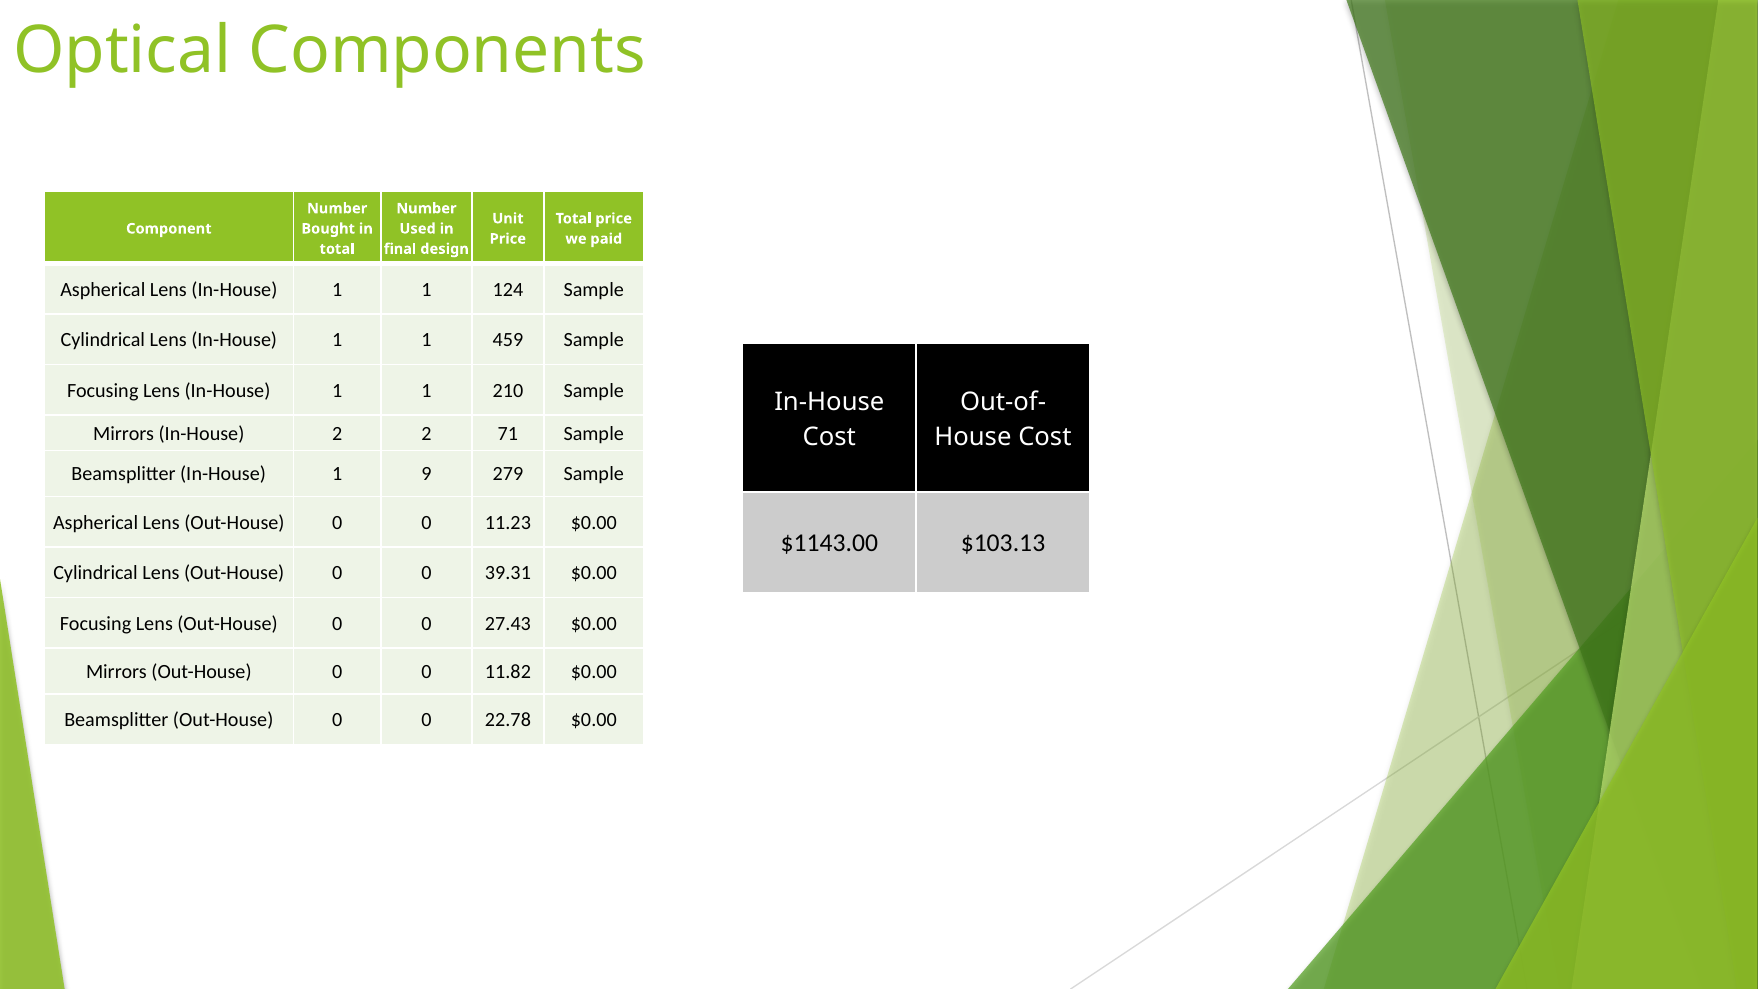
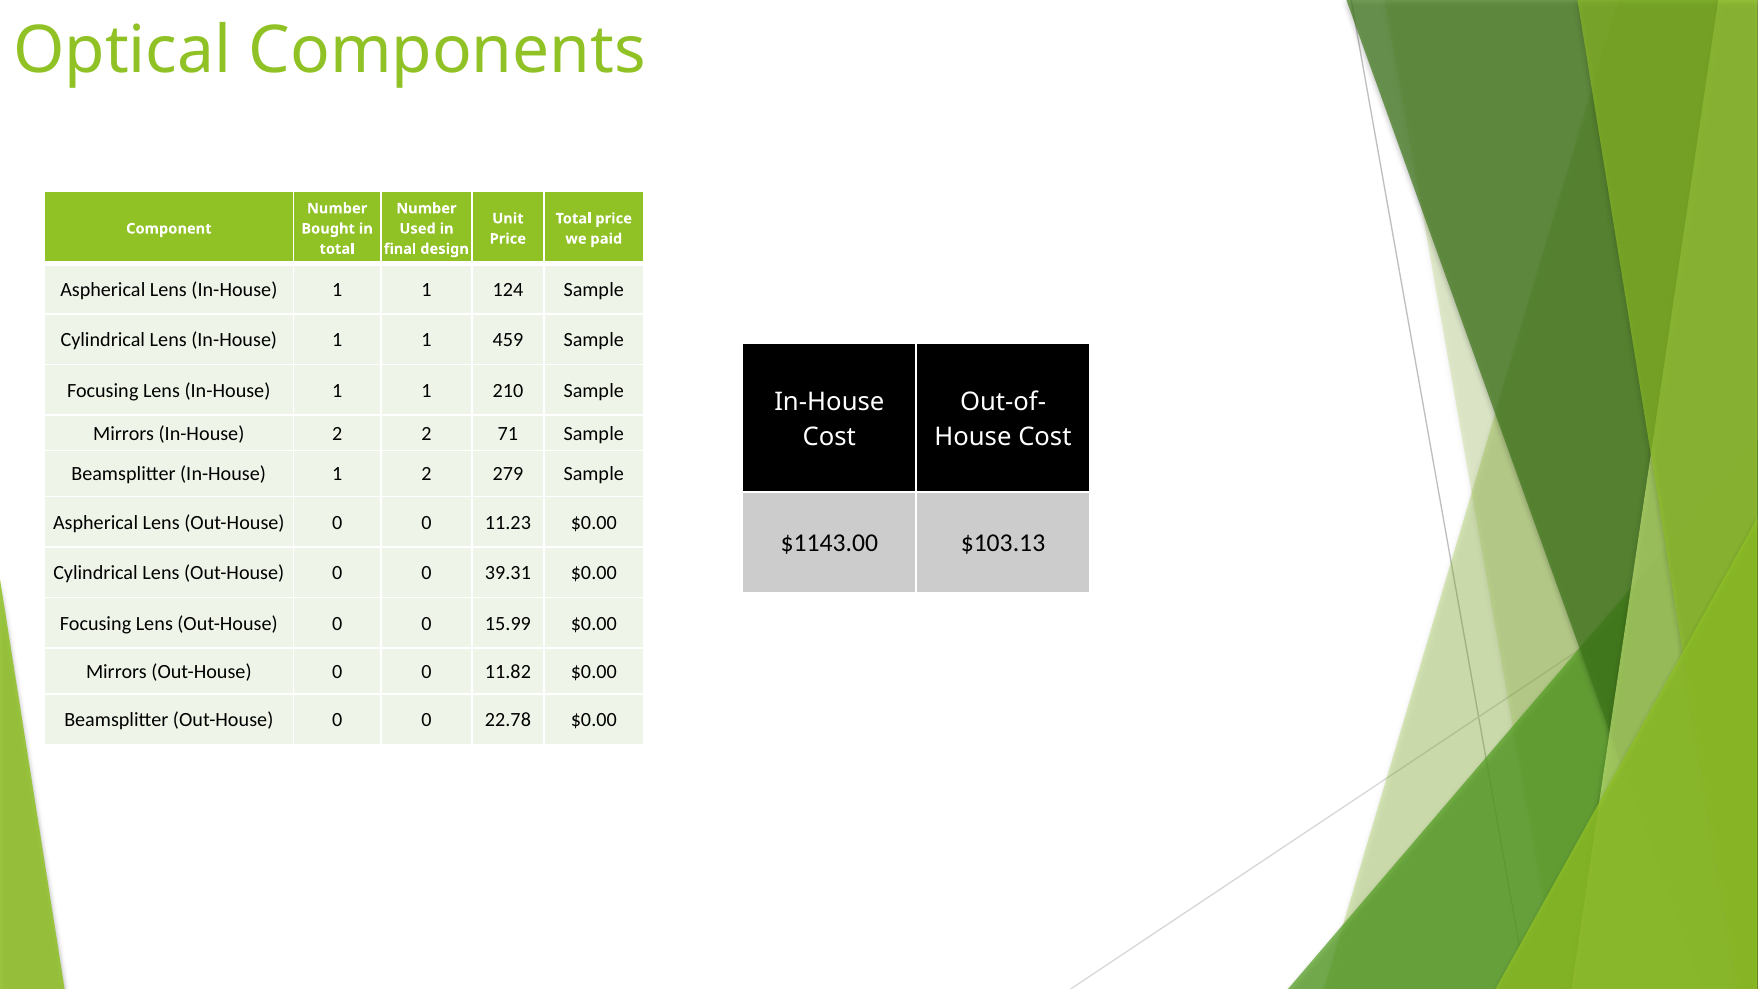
1 9: 9 -> 2 (426, 474)
27.43: 27.43 -> 15.99 (508, 623)
